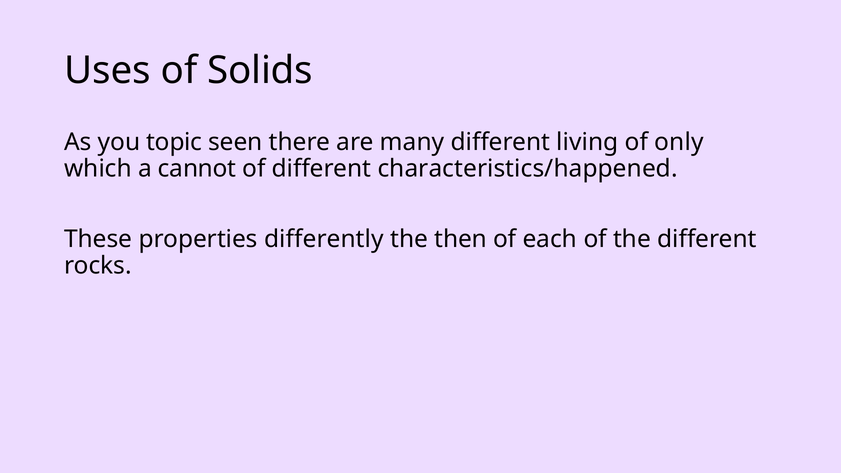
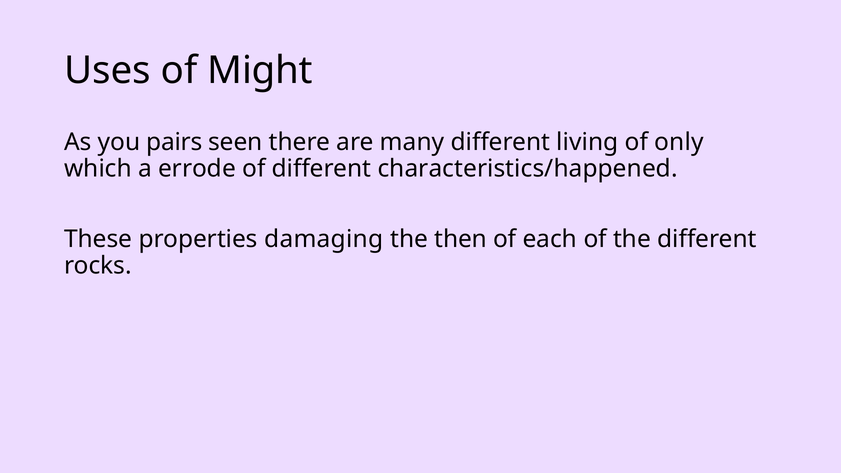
Solids: Solids -> Might (260, 71)
topic: topic -> pairs (174, 142)
cannot: cannot -> errode (197, 169)
differently: differently -> damaging (324, 239)
